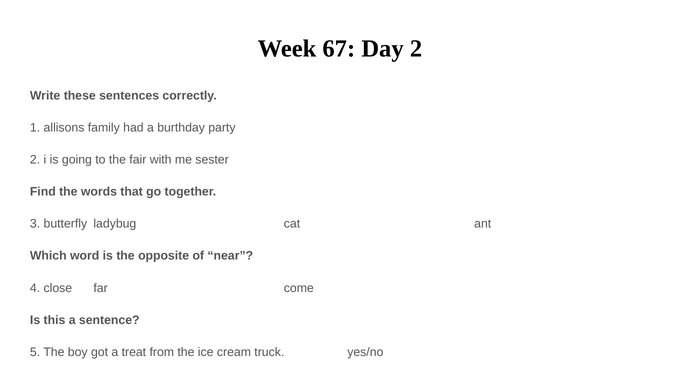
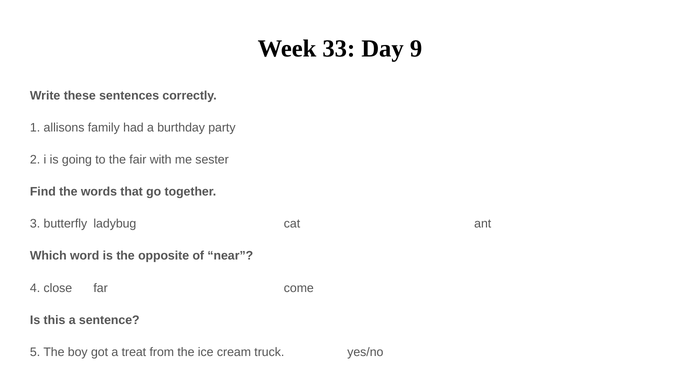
67: 67 -> 33 (339, 49)
Day 2: 2 -> 9 (416, 49)
